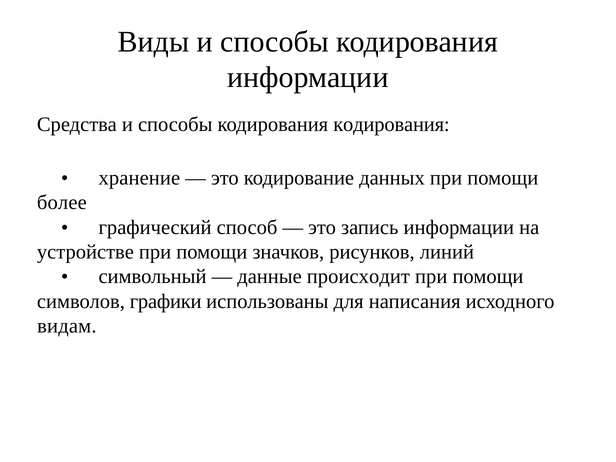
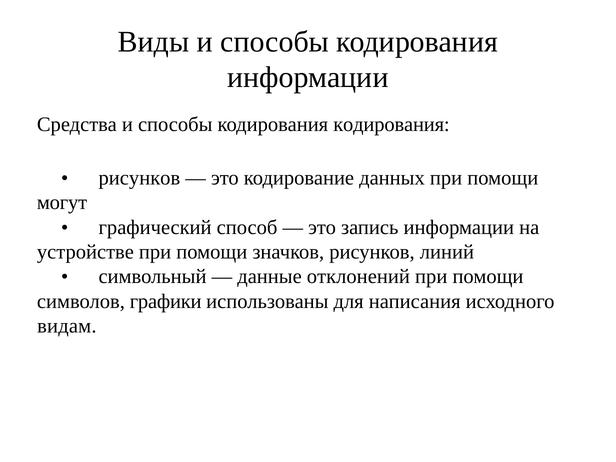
хранение: хранение -> рисунков (139, 178)
более: более -> могут (62, 203)
происходит: происходит -> отклонений (358, 277)
